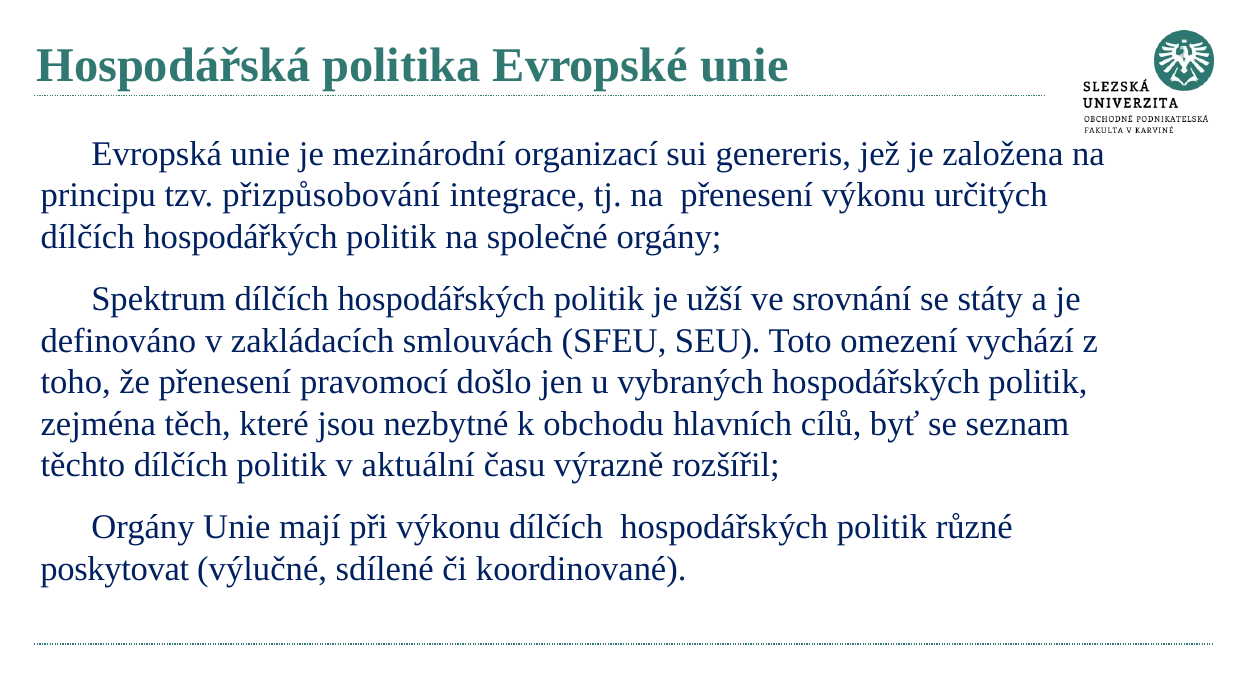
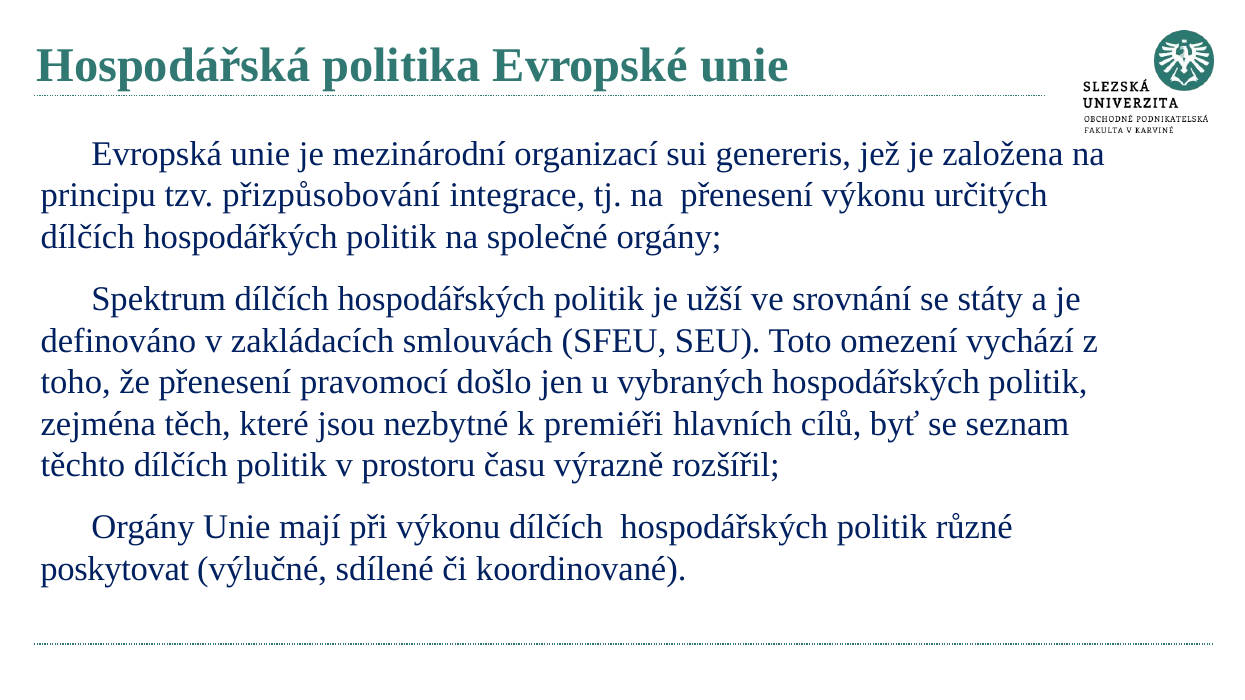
obchodu: obchodu -> premiéři (604, 424)
aktuální: aktuální -> prostoru (419, 465)
